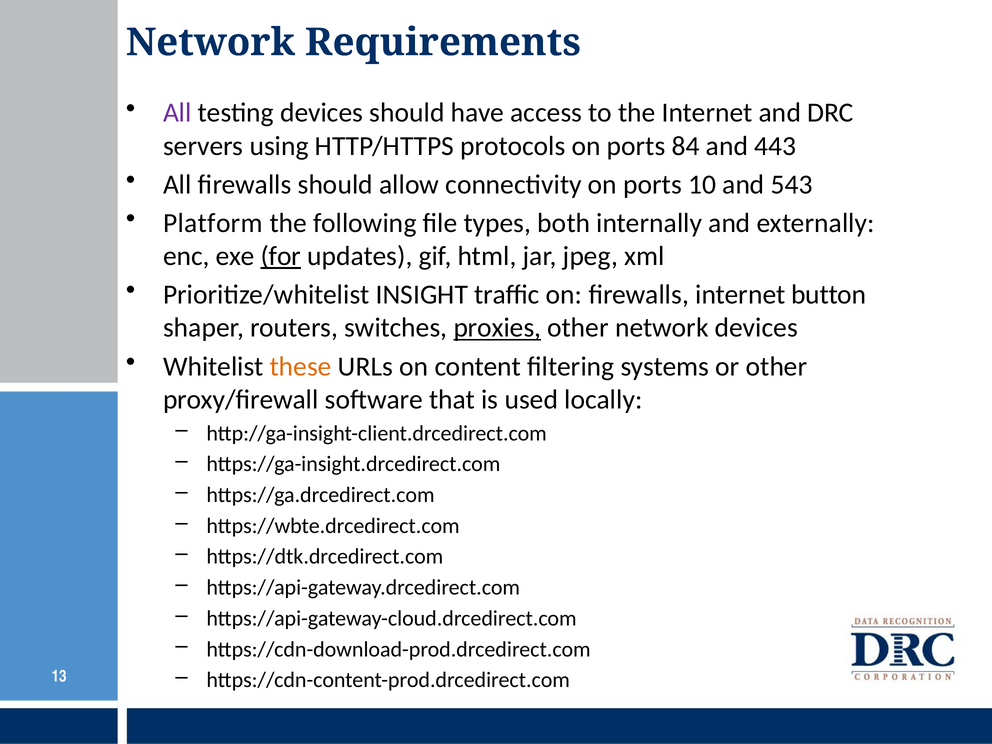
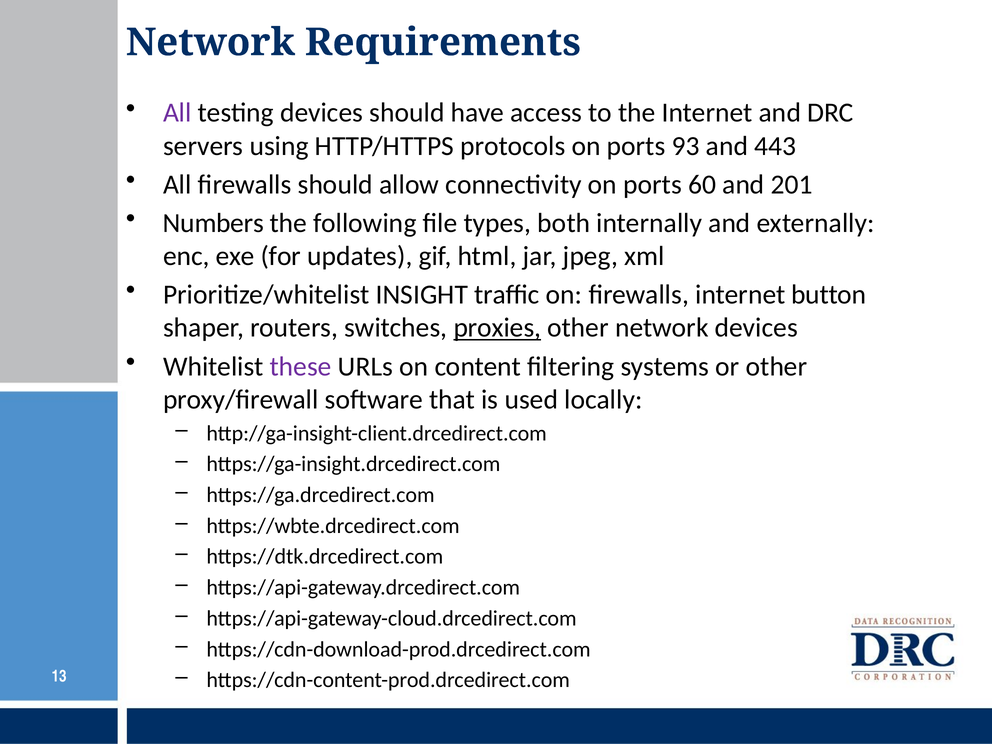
84: 84 -> 93 (686, 146)
10: 10 -> 60 (702, 185)
543: 543 -> 201 (792, 185)
Platform: Platform -> Numbers (213, 223)
for underline: present -> none (281, 256)
these colour: orange -> purple (301, 366)
